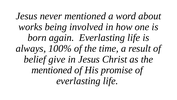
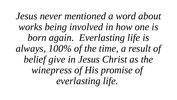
mentioned: mentioned -> winepress (52, 70)
